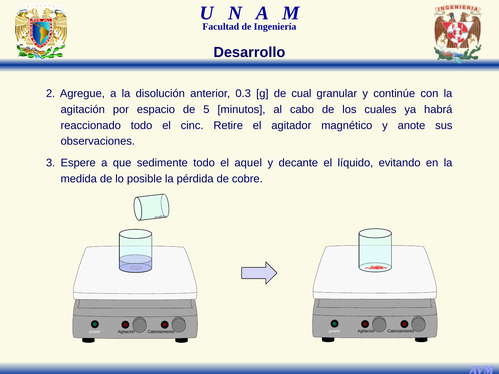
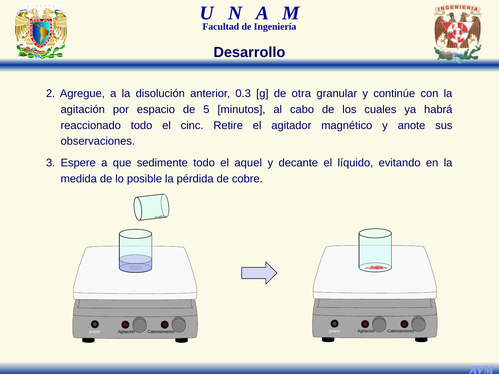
cual: cual -> otra (301, 94)
